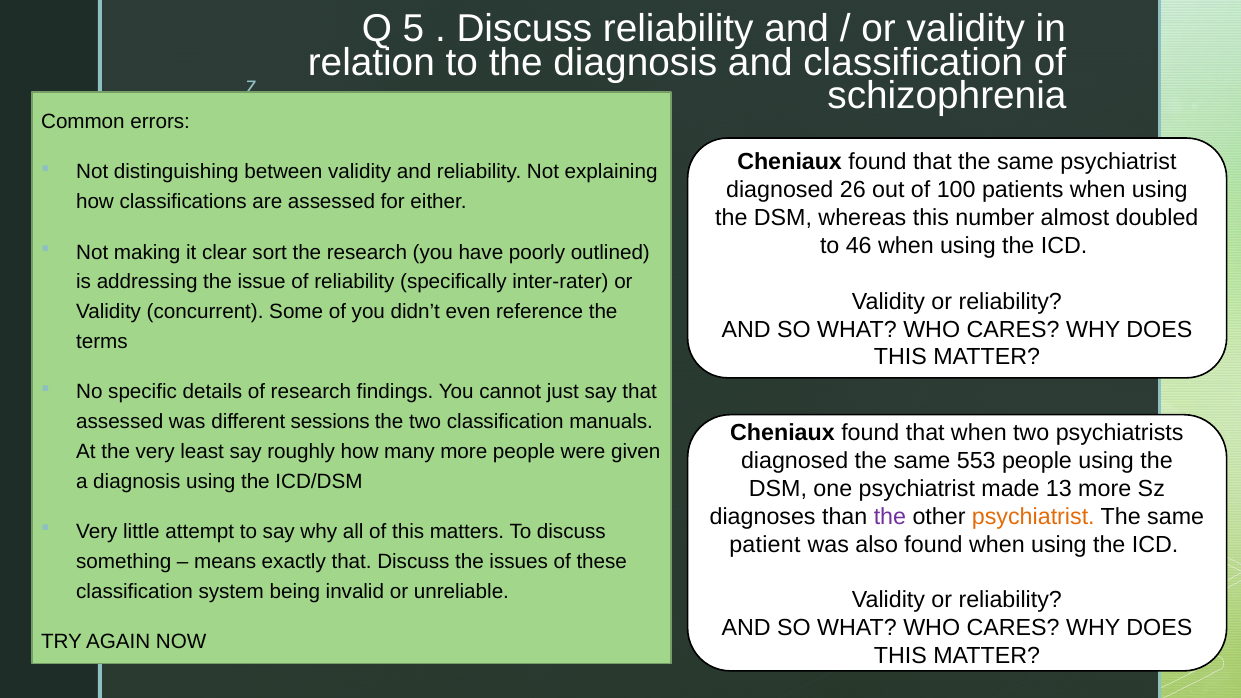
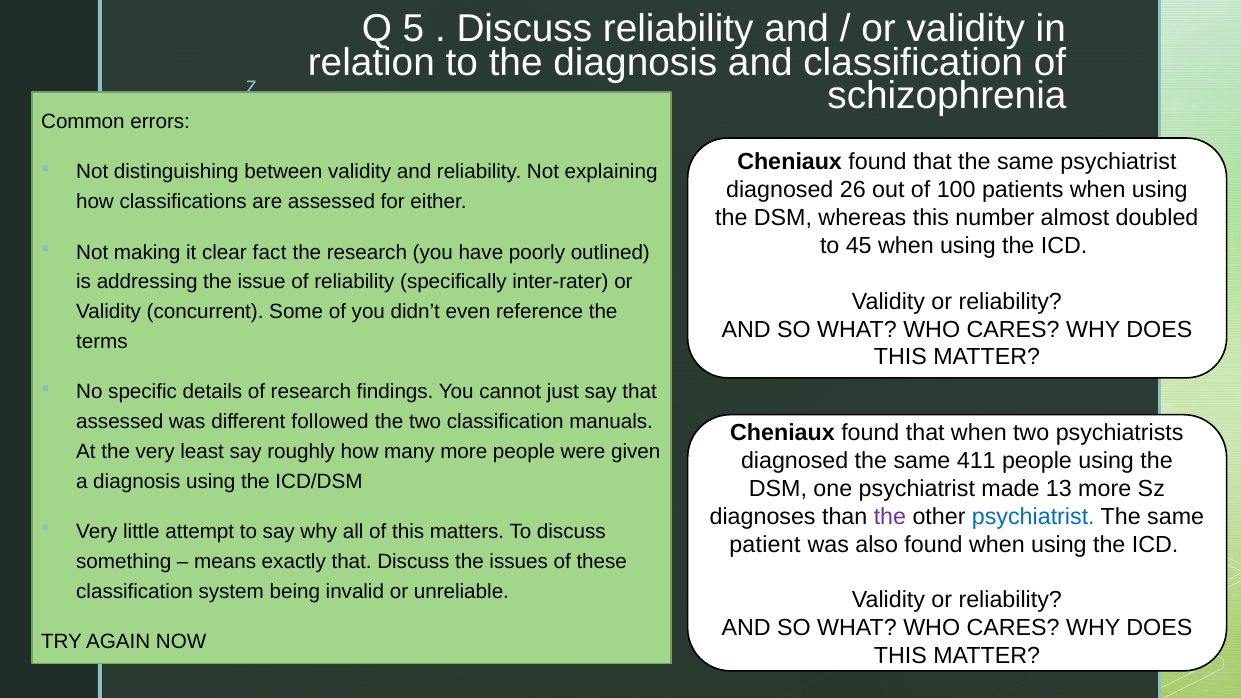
46: 46 -> 45 (859, 246)
sort: sort -> fact (270, 252)
sessions: sessions -> followed (330, 422)
553: 553 -> 411 (976, 461)
psychiatrist colour: orange -> blue (1033, 517)
